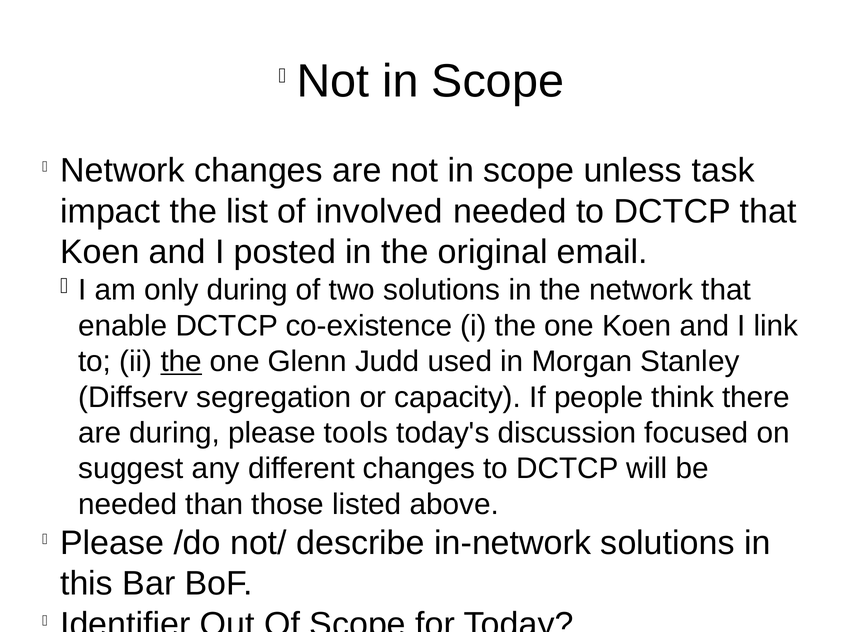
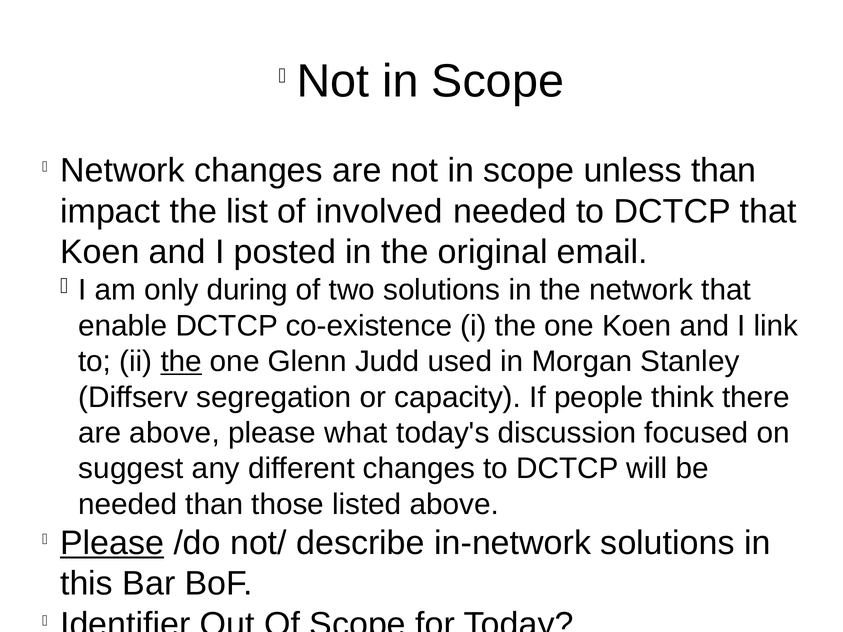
unless task: task -> than (724, 171)
are during: during -> above (175, 433)
please tools: tools -> what (356, 433)
Please underline: none -> present (112, 543)
